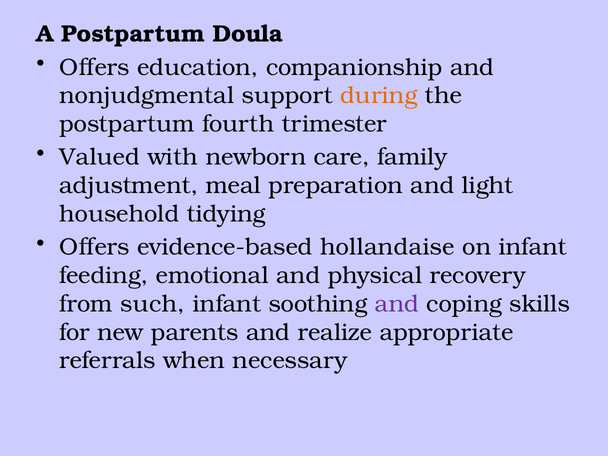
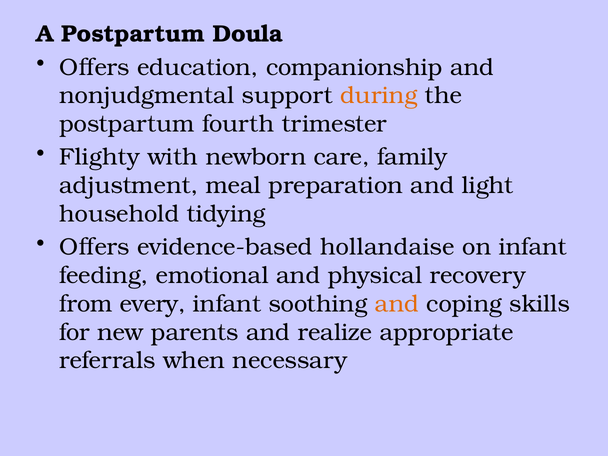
Valued: Valued -> Flighty (100, 157)
such: such -> every (153, 304)
and colour: purple -> orange (397, 304)
